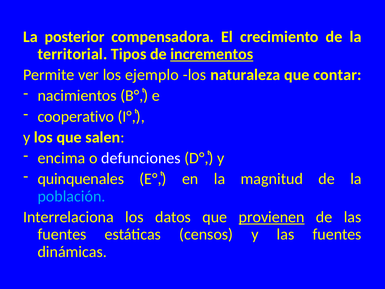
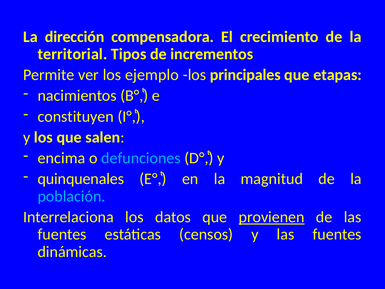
posterior: posterior -> dirección (75, 37)
incrementos underline: present -> none (212, 54)
naturaleza: naturaleza -> principales (245, 75)
contar: contar -> etapas (338, 75)
cooperativo: cooperativo -> constituyen (76, 116)
defunciones colour: white -> light blue (141, 158)
